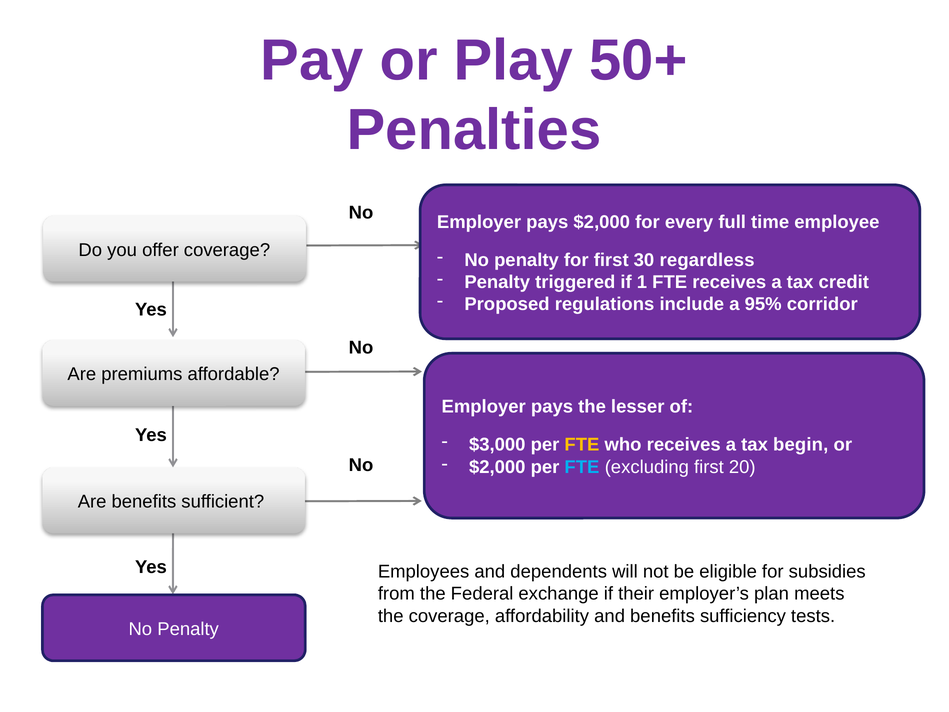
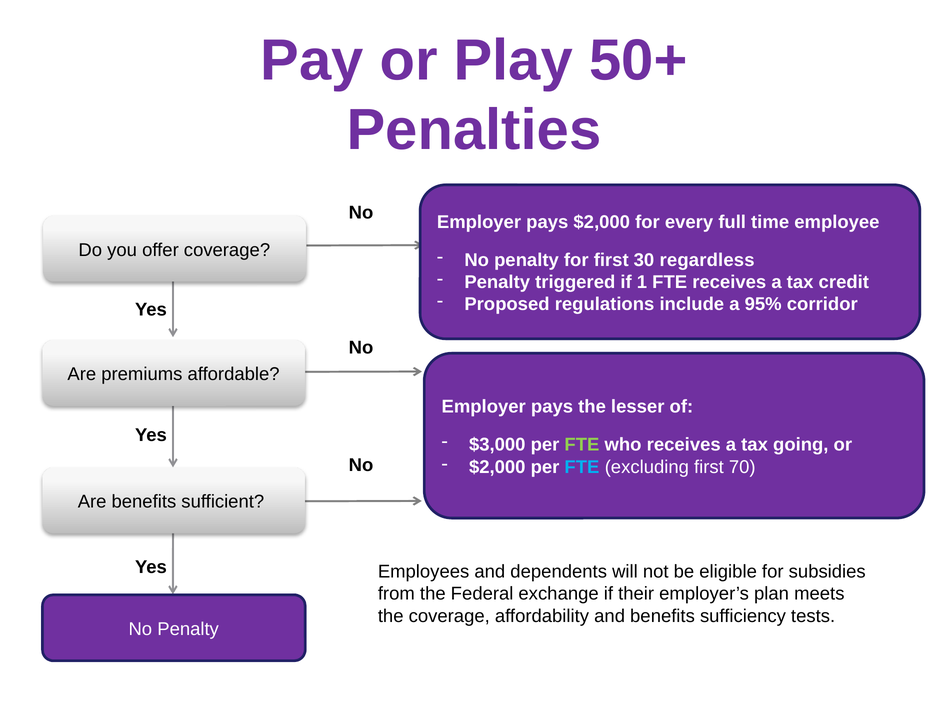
FTE colour: yellow -> light green (582, 445)
begin: begin -> going (801, 445)
20: 20 -> 70 (742, 467)
